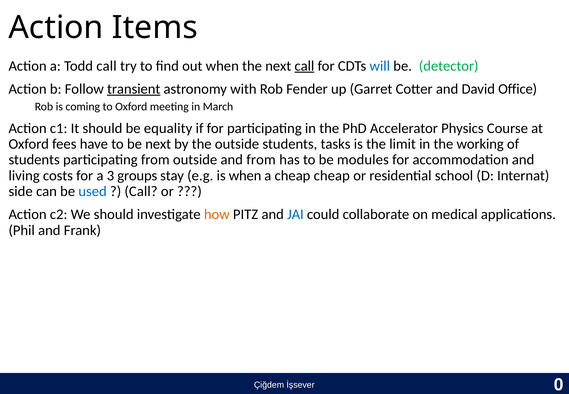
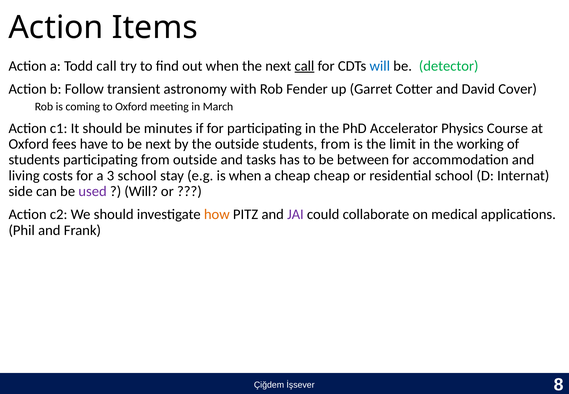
transient underline: present -> none (134, 89)
Office: Office -> Cover (518, 89)
equality: equality -> minutes (168, 128)
students tasks: tasks -> from (335, 144)
and from: from -> tasks (261, 160)
modules: modules -> between (363, 160)
3 groups: groups -> school (137, 176)
used colour: blue -> purple (93, 191)
Call: Call -> Will (141, 191)
JAI colour: blue -> purple (295, 214)
0: 0 -> 8 (559, 385)
